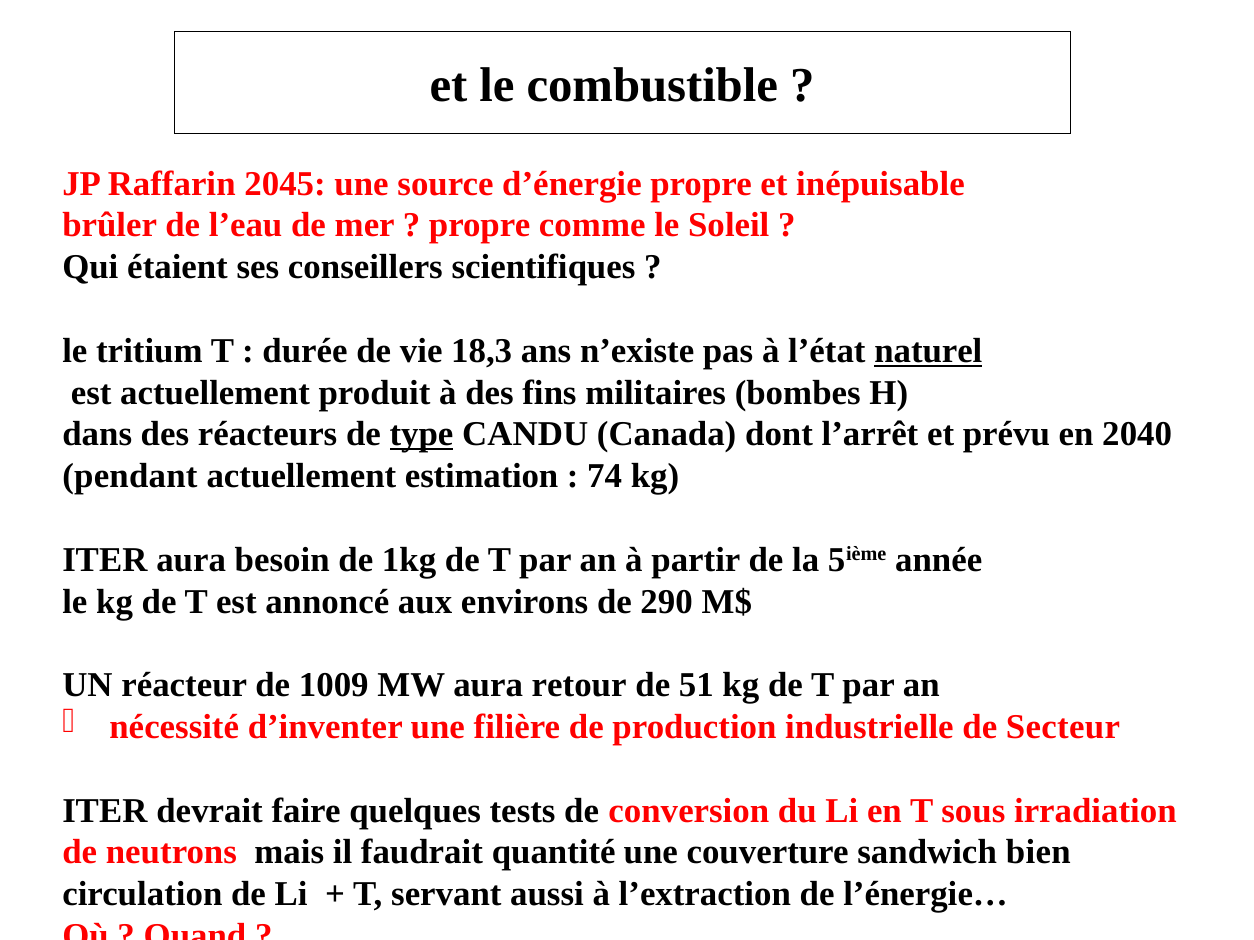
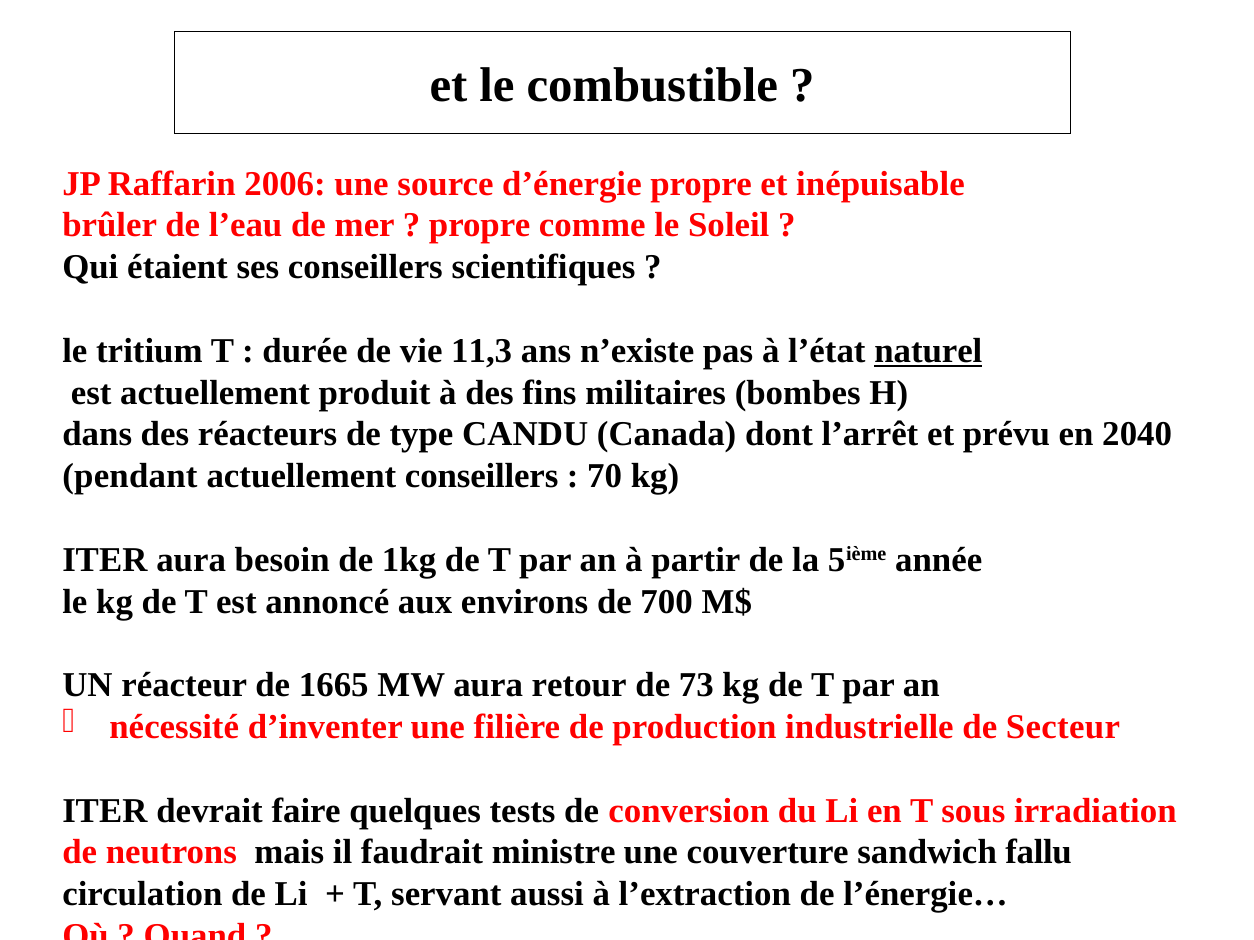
2045: 2045 -> 2006 (285, 184)
18,3: 18,3 -> 11,3 (482, 351)
type underline: present -> none (421, 435)
actuellement estimation: estimation -> conseillers (482, 476)
74: 74 -> 70 (605, 476)
290: 290 -> 700 (667, 602)
1009: 1009 -> 1665 (334, 686)
51: 51 -> 73 (696, 686)
quantité: quantité -> ministre (554, 853)
bien: bien -> fallu (1039, 853)
